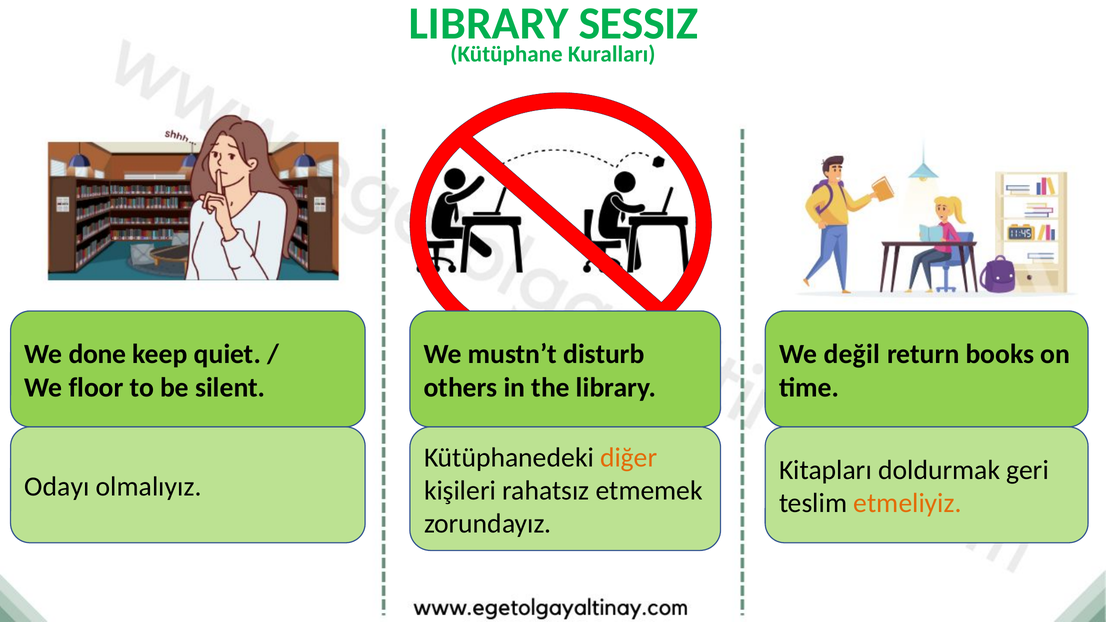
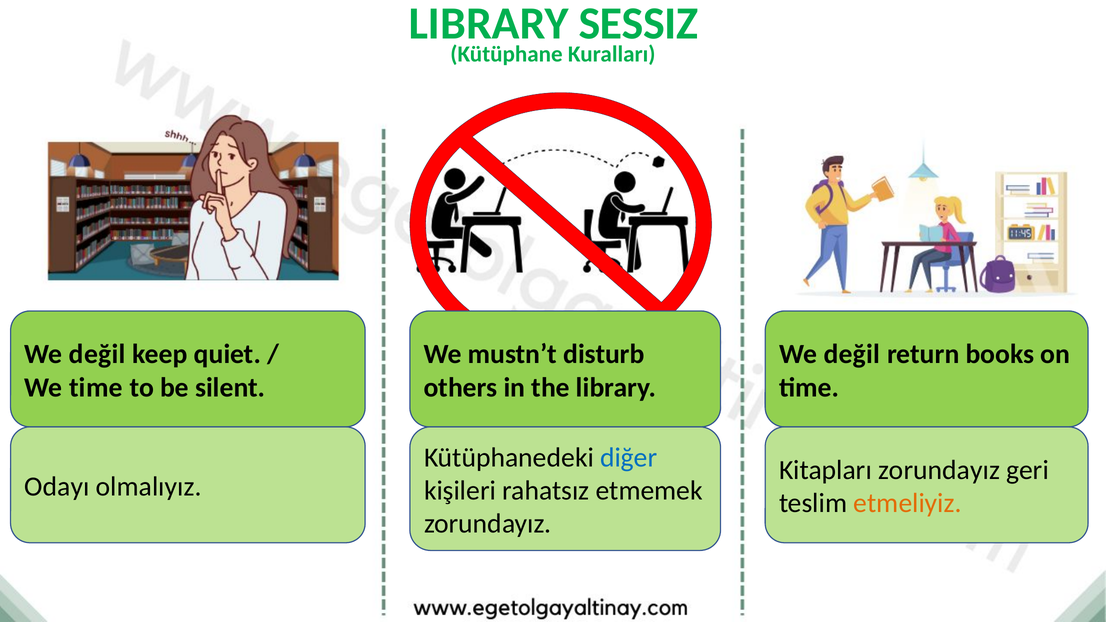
done: done -> değil (97, 354)
We floor: floor -> time (96, 388)
diğer colour: orange -> blue (629, 458)
Kitapları doldurmak: doldurmak -> zorundayız (939, 470)
